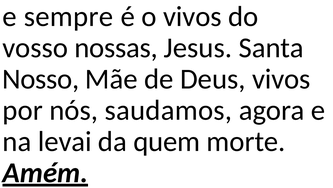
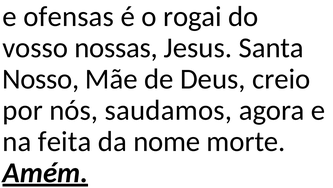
sempre: sempre -> ofensas (69, 17)
o vivos: vivos -> rogai (192, 17)
Deus vivos: vivos -> creio (281, 79)
levai: levai -> feita (65, 141)
quem: quem -> nome (167, 141)
